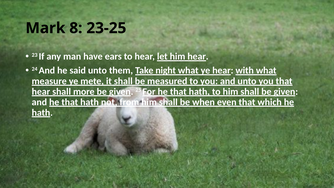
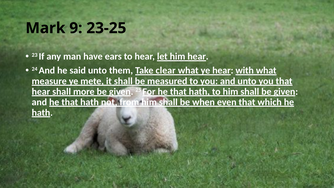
8: 8 -> 9 (76, 28)
night: night -> clear (166, 70)
